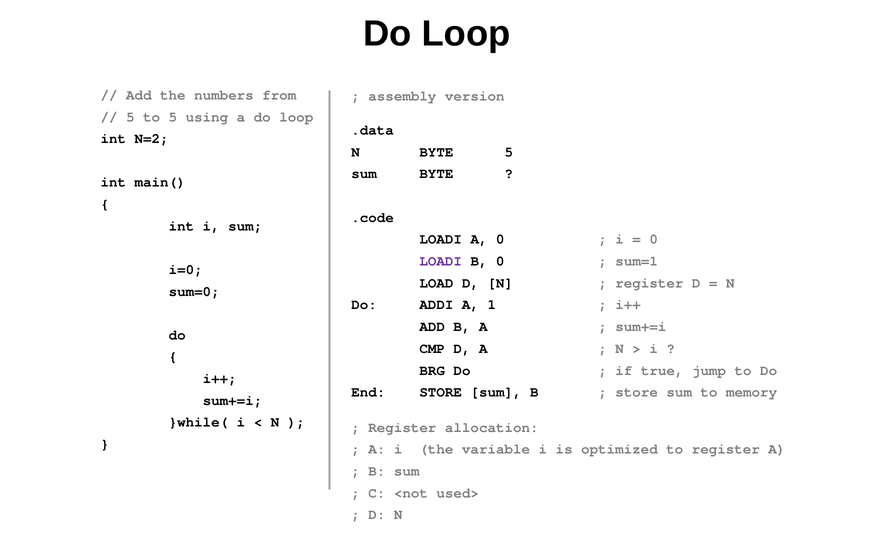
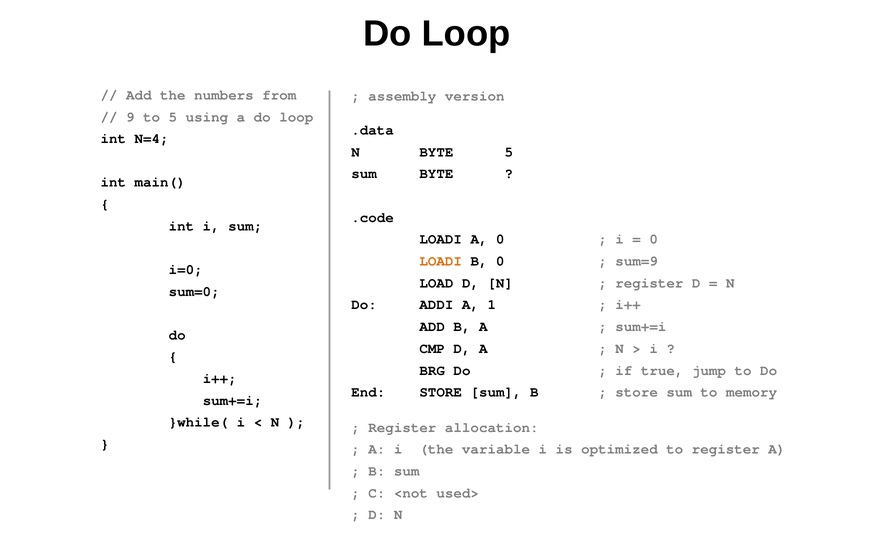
5: 5 -> 9 (130, 117)
N=2: N=2 -> N=4 (152, 139)
LOADI colour: purple -> orange (441, 261)
sum=1: sum=1 -> sum=9 (637, 261)
